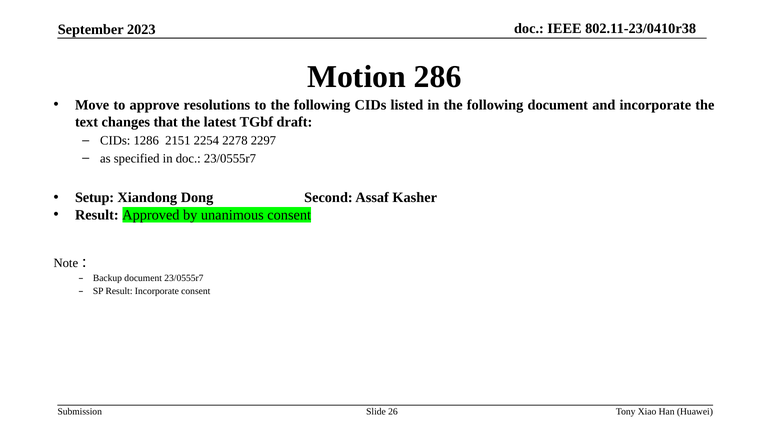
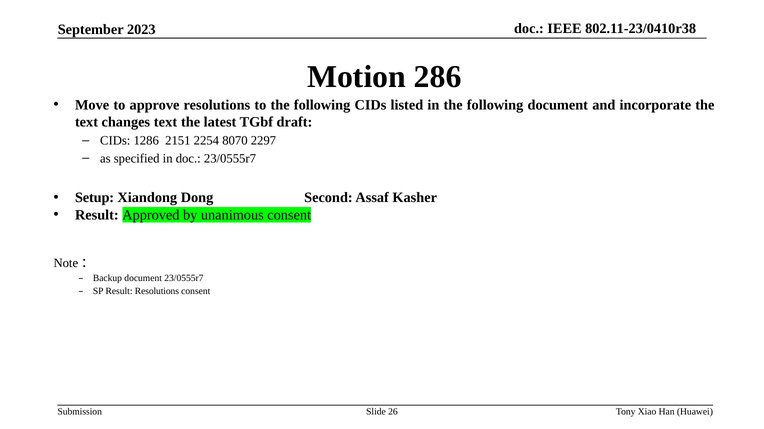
changes that: that -> text (165, 122)
2278: 2278 -> 8070 (235, 141)
Result Incorporate: Incorporate -> Resolutions (157, 292)
